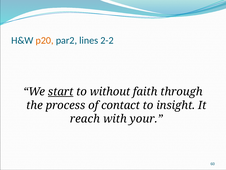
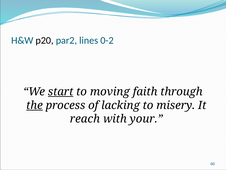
p20 colour: orange -> black (45, 40)
2-2: 2-2 -> 0-2 (107, 40)
without: without -> moving (110, 91)
the underline: none -> present (35, 105)
contact: contact -> lacking (121, 105)
insight: insight -> misery (176, 105)
